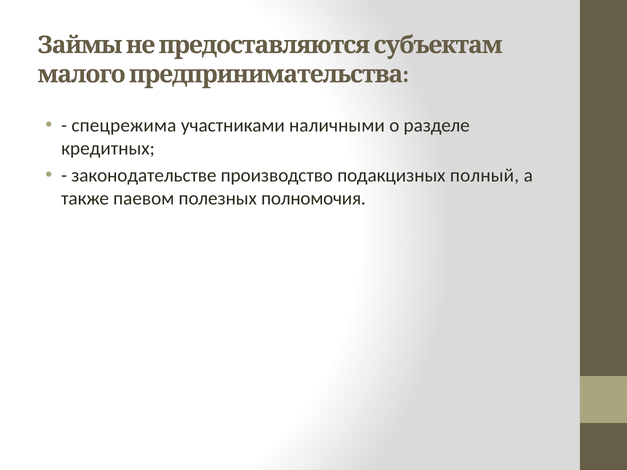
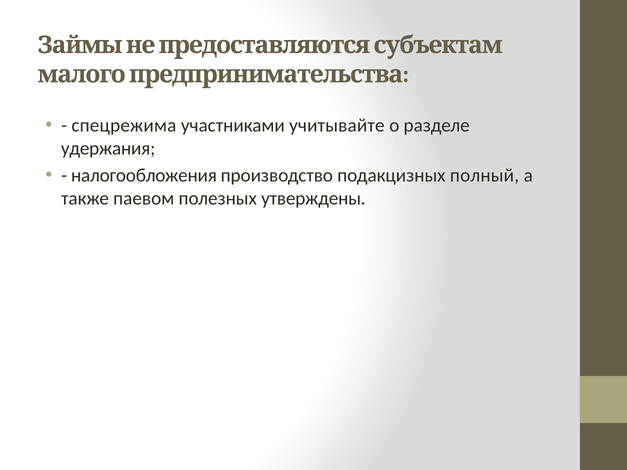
наличными: наличными -> учитывайте (337, 126)
кредитных: кредитных -> удержания (108, 149)
законодательстве: законодательстве -> налогообложения (144, 175)
полномочия: полномочия -> утверждены (313, 198)
